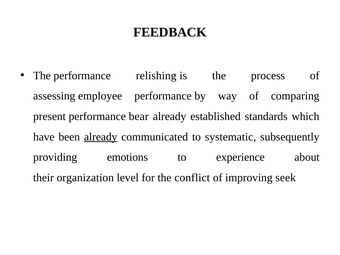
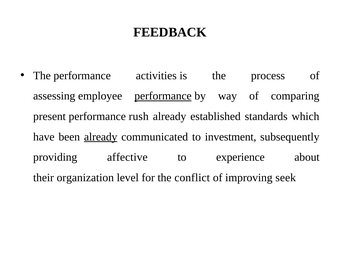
relishing: relishing -> activities (156, 76)
performance underline: none -> present (163, 96)
bear: bear -> rush (139, 116)
systematic: systematic -> investment (231, 137)
emotions: emotions -> affective (127, 157)
